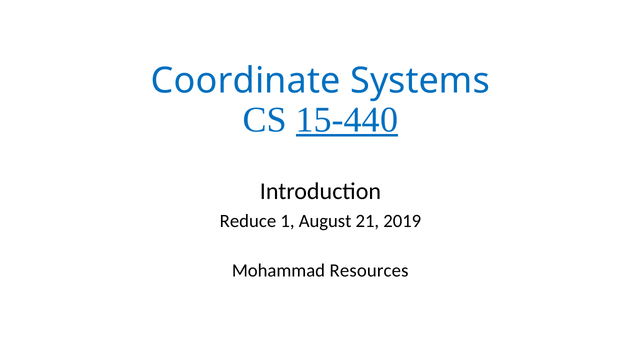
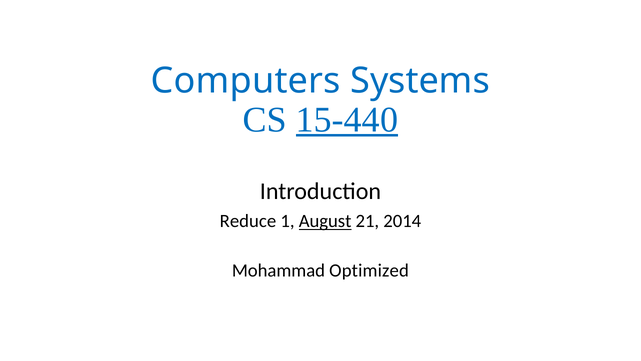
Coordinate: Coordinate -> Computers (246, 81)
August underline: none -> present (325, 221)
2019: 2019 -> 2014 (402, 221)
Resources: Resources -> Optimized (369, 270)
